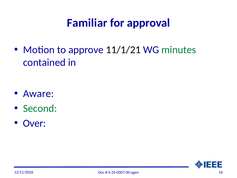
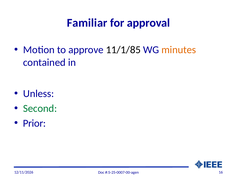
11/1/21: 11/1/21 -> 11/1/85 (123, 50)
minutes colour: green -> orange (179, 50)
Aware: Aware -> Unless (39, 94)
Over: Over -> Prior (34, 123)
